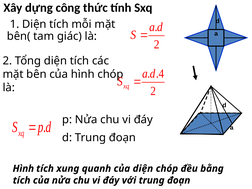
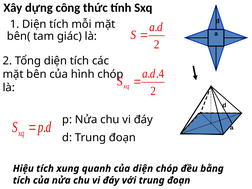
Hình: Hình -> Hiệu (23, 169)
